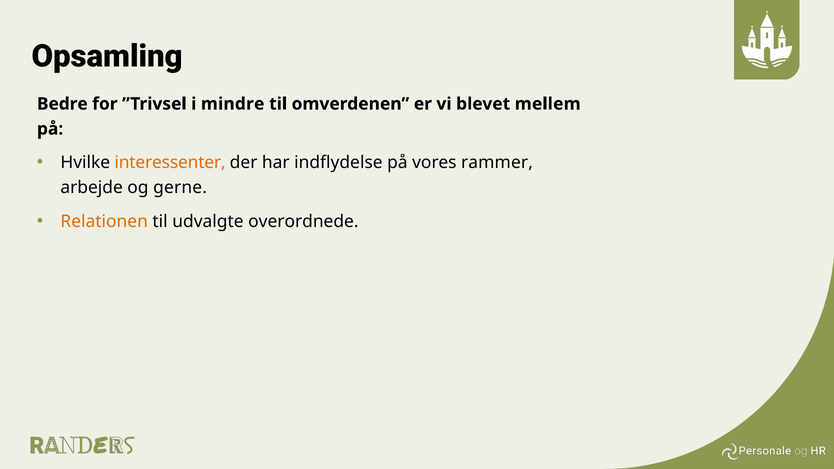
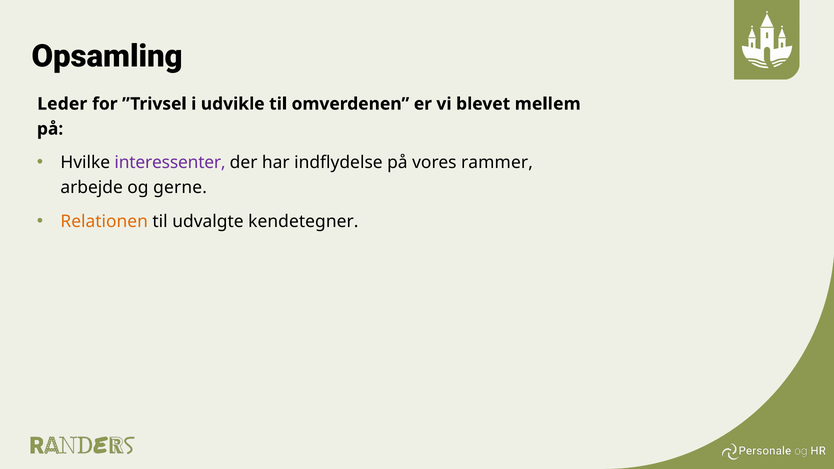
Bedre: Bedre -> Leder (62, 104)
mindre: mindre -> udvikle (233, 104)
interessenter colour: orange -> purple (170, 163)
overordnede: overordnede -> kendetegner (303, 221)
